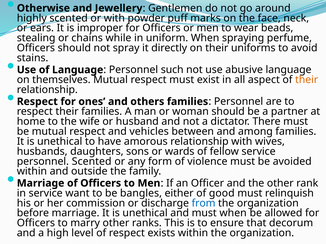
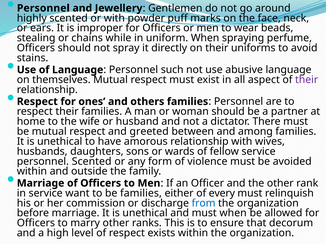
Otherwise: Otherwise -> Personnel (43, 8)
their colour: orange -> purple (307, 80)
vehicles: vehicles -> greeted (149, 132)
be bangles: bangles -> families (141, 194)
good: good -> every (222, 194)
